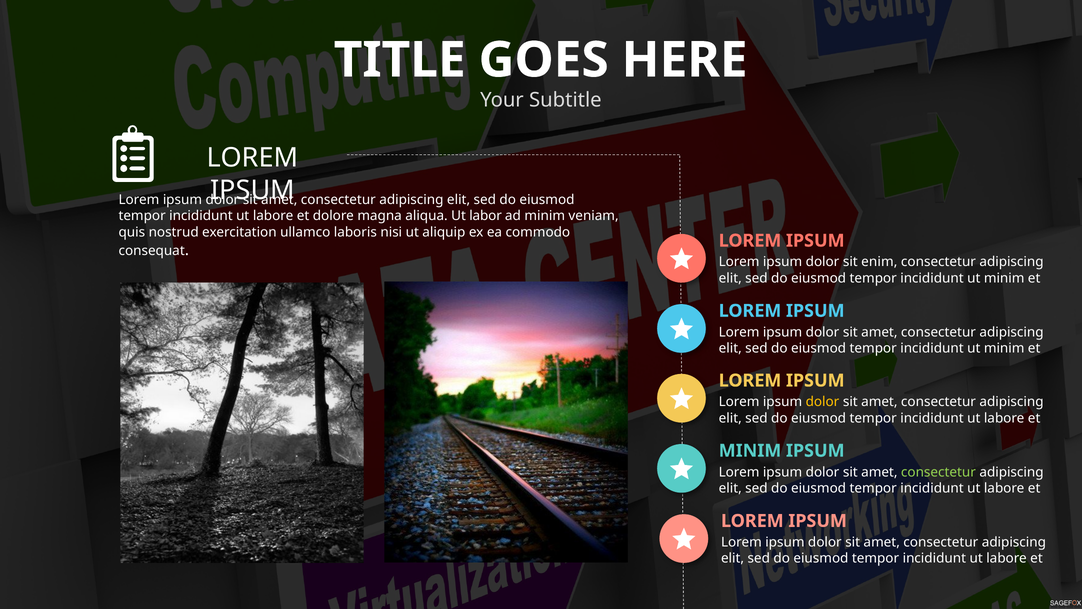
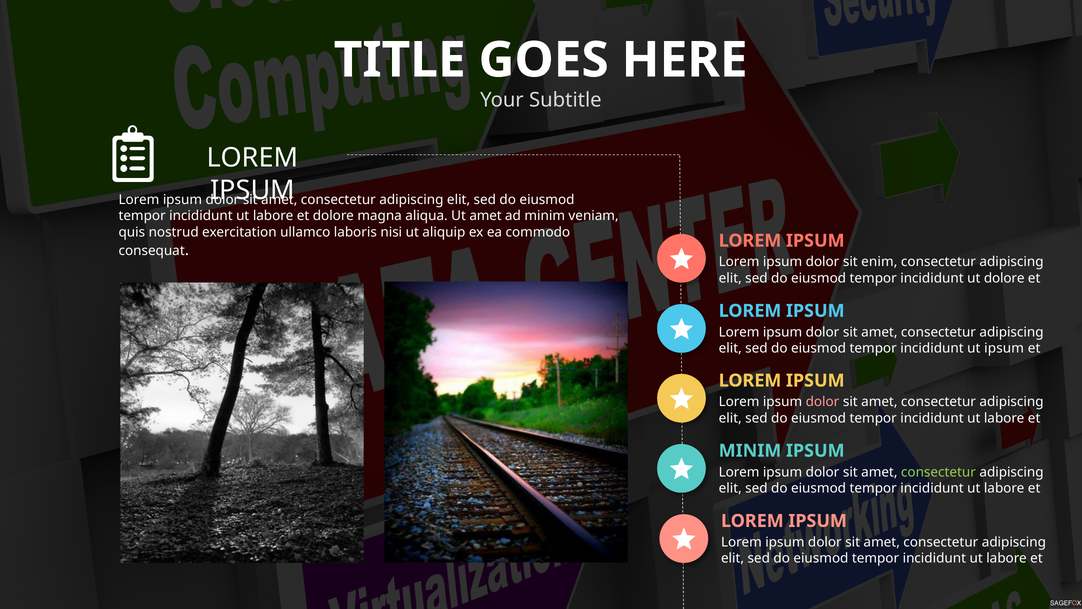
Ut labor: labor -> amet (486, 216)
minim: minim -> dolore (1004, 278)
minim: minim -> ipsum (1004, 348)
dolor colour: yellow -> pink (822, 402)
